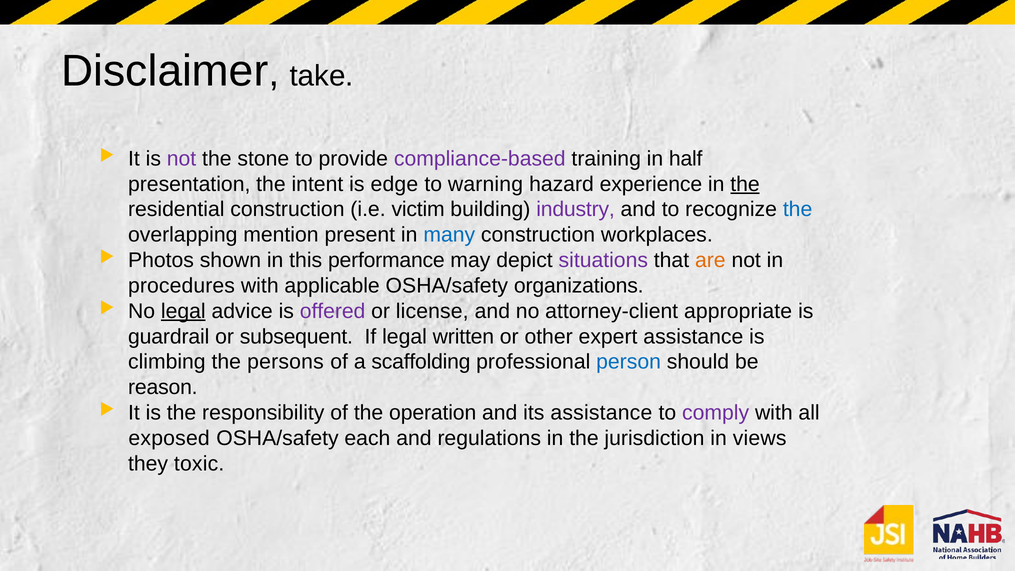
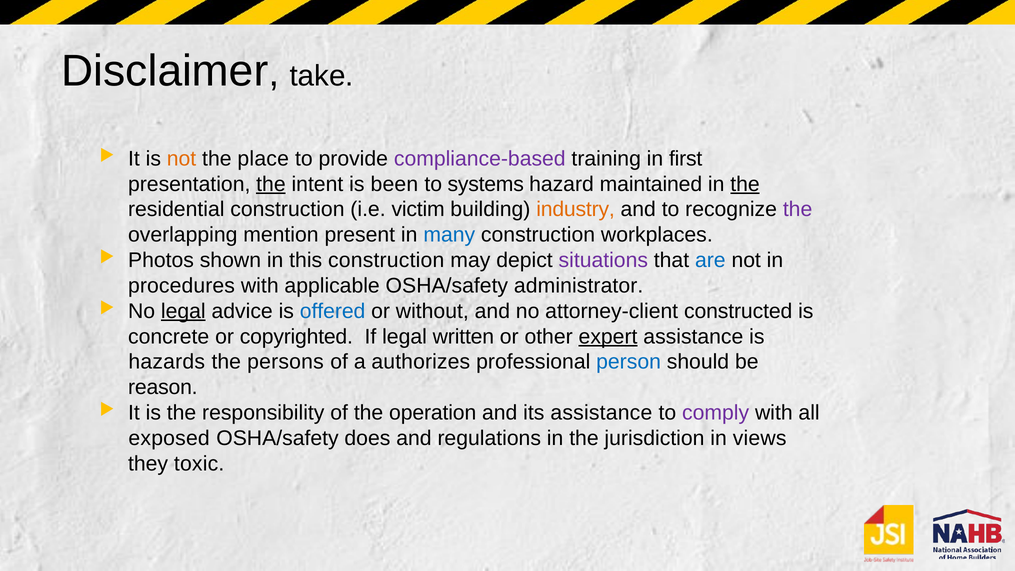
not colour: purple -> orange (182, 159)
stone: stone -> place (263, 159)
half: half -> first (686, 159)
the underline: none -> present (271, 184)
edge: edge -> been (394, 184)
warning: warning -> systems (486, 184)
experience: experience -> maintained (651, 184)
industry colour: purple -> orange (576, 209)
the colour: blue -> purple (798, 209)
this performance: performance -> construction (386, 260)
are colour: orange -> blue (710, 260)
organizations: organizations -> administrator (579, 286)
offered colour: purple -> blue (333, 311)
license: license -> without (432, 311)
appropriate: appropriate -> constructed (738, 311)
guardrail: guardrail -> concrete (169, 337)
subsequent: subsequent -> copyrighted (296, 337)
expert underline: none -> present (608, 337)
climbing: climbing -> hazards (167, 362)
scaffolding: scaffolding -> authorizes (421, 362)
each: each -> does (367, 438)
